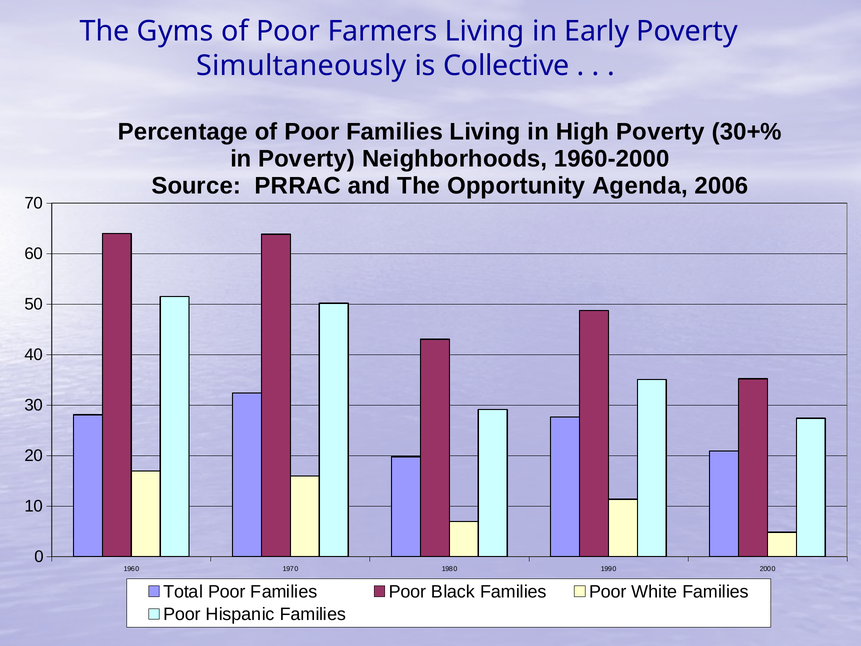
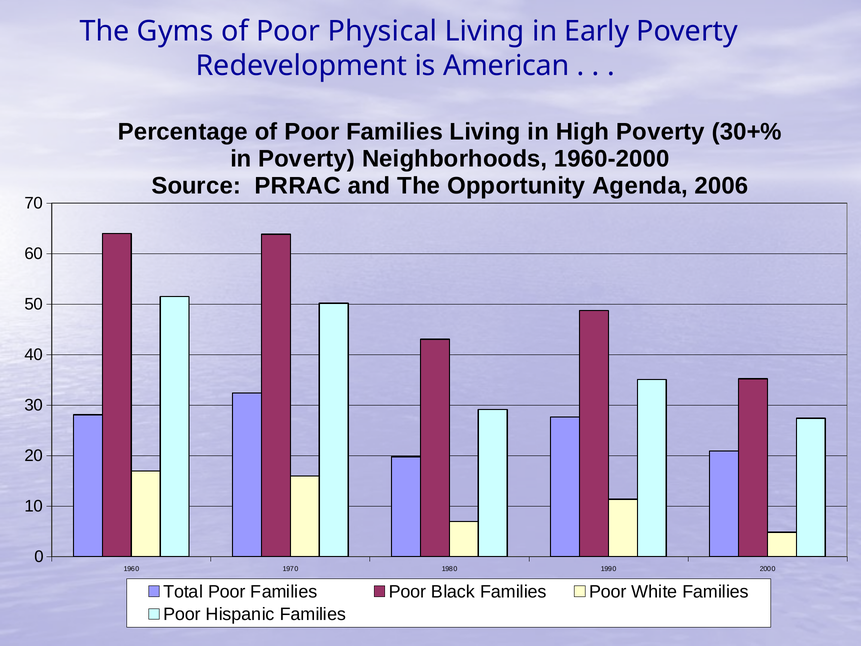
Farmers: Farmers -> Physical (382, 31)
Simultaneously: Simultaneously -> Redevelopment (301, 66)
Collective: Collective -> American (506, 66)
